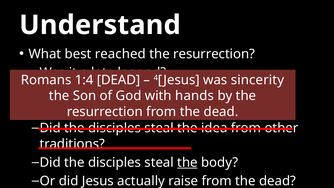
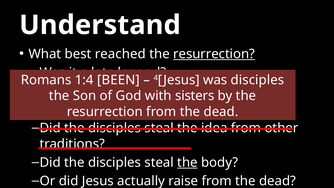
resurrection underline: none -> present (214, 54)
DEAD: DEAD -> BEEN (118, 80)
was sincerity: sincerity -> disciples (257, 80)
hands: hands -> sisters (195, 96)
